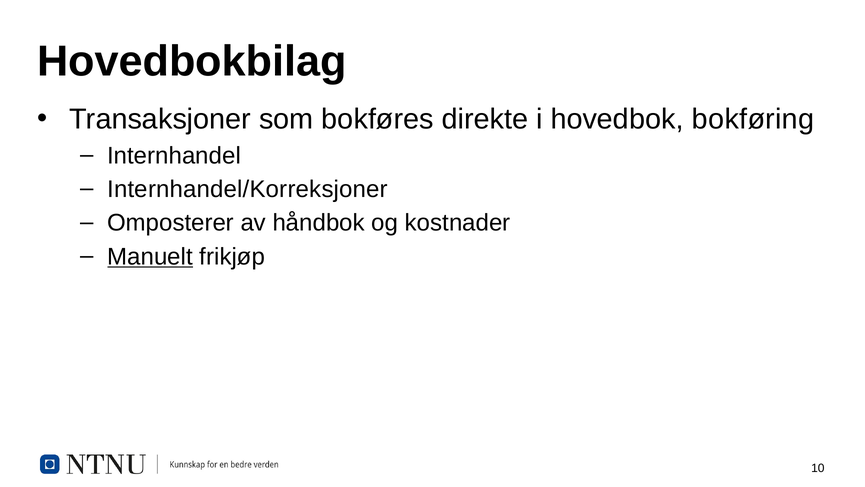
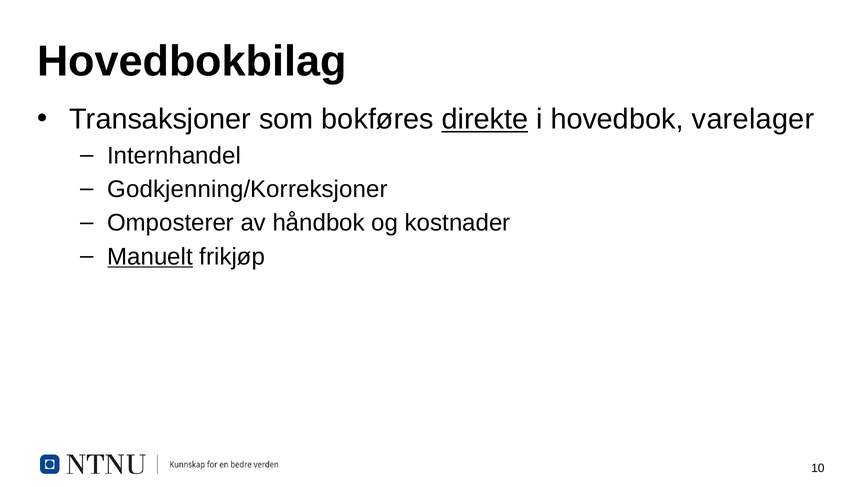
direkte underline: none -> present (485, 119)
bokføring: bokføring -> varelager (753, 119)
Internhandel/Korreksjoner: Internhandel/Korreksjoner -> Godkjenning/Korreksjoner (248, 189)
